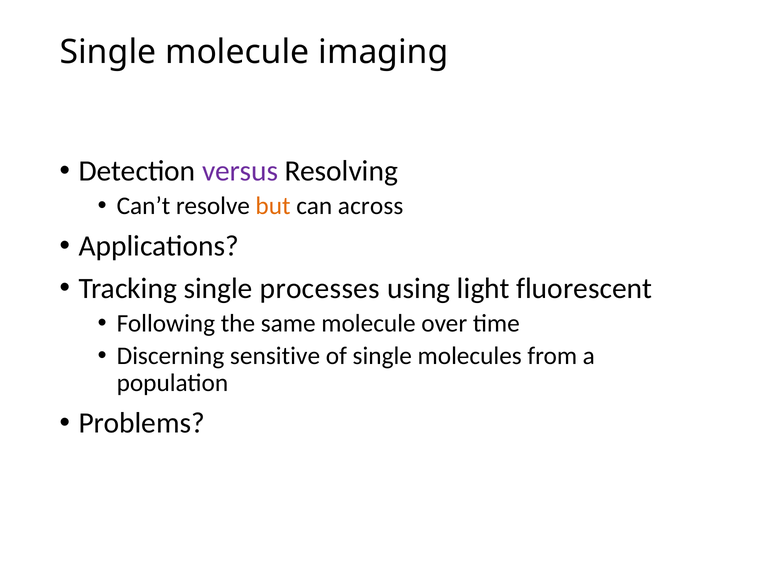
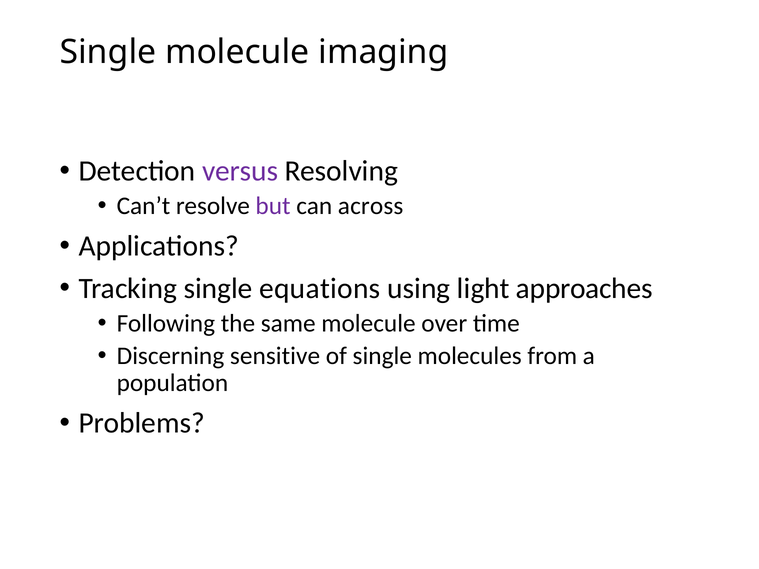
but colour: orange -> purple (273, 206)
processes: processes -> equations (320, 289)
fluorescent: fluorescent -> approaches (584, 289)
